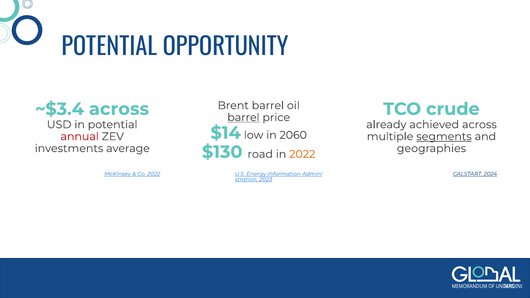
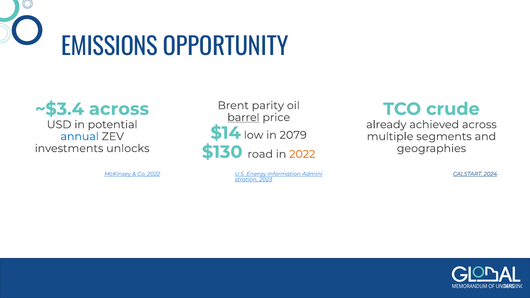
POTENTIAL: POTENTIAL -> EMISSIONS (109, 47)
Brent barrel: barrel -> parity (268, 106)
2060: 2060 -> 2079 (293, 135)
annual colour: red -> blue (80, 137)
segments underline: present -> none (444, 137)
average: average -> unlocks (128, 148)
